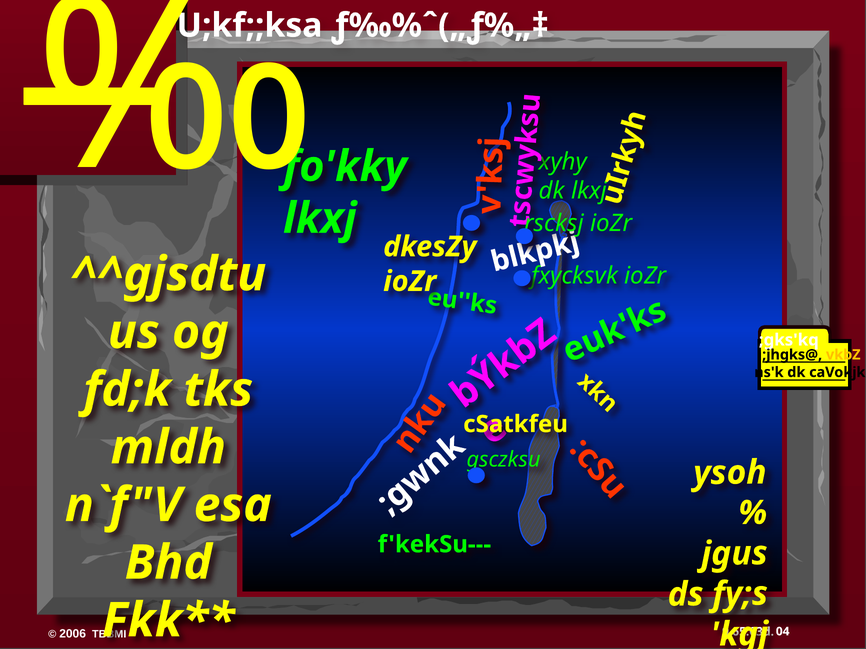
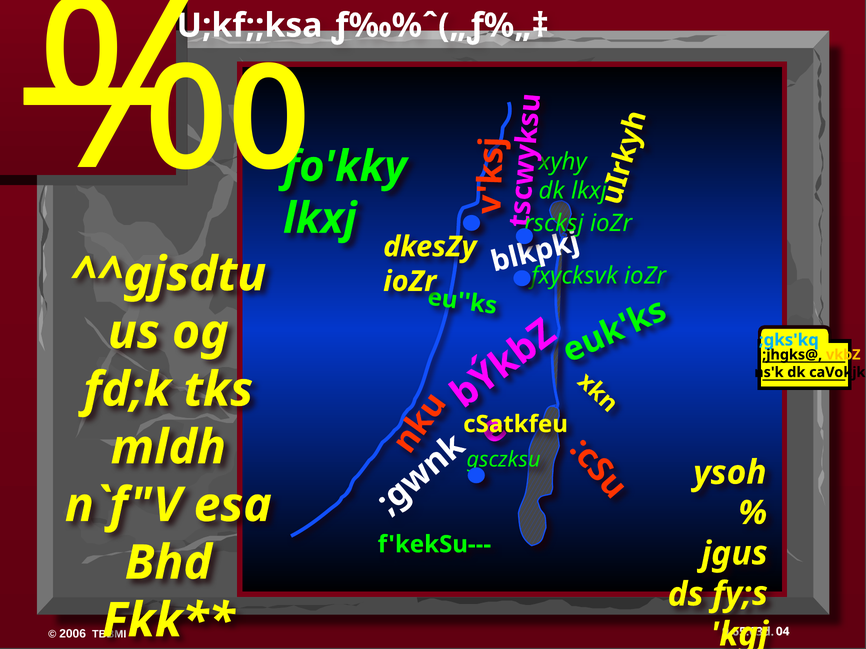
;gks'kq colour: white -> light blue (789, 340)
